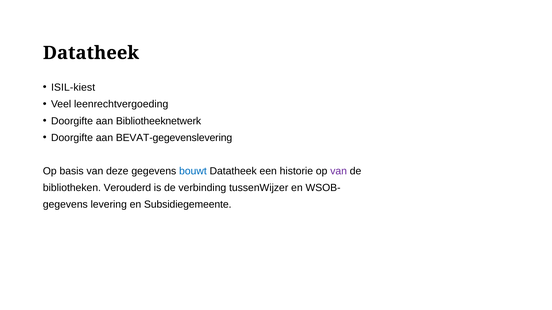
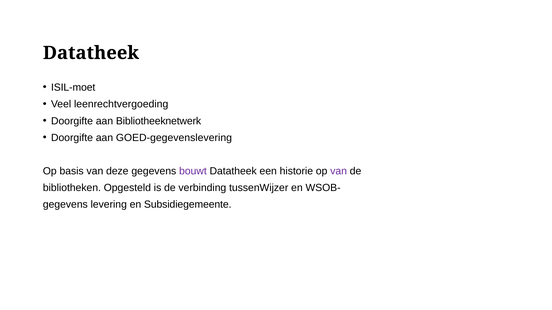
ISIL-kiest: ISIL-kiest -> ISIL-moet (73, 88)
BEVAT-gegevenslevering: BEVAT-gegevenslevering -> GOED-gegevenslevering (174, 138)
bouwt colour: blue -> purple (193, 171)
Verouderd: Verouderd -> Opgesteld (127, 188)
